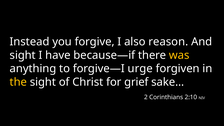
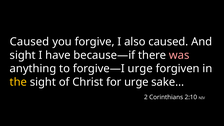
Instead: Instead -> Caused (30, 42)
also reason: reason -> caused (168, 42)
was colour: yellow -> pink (179, 55)
for grief: grief -> urge (136, 82)
